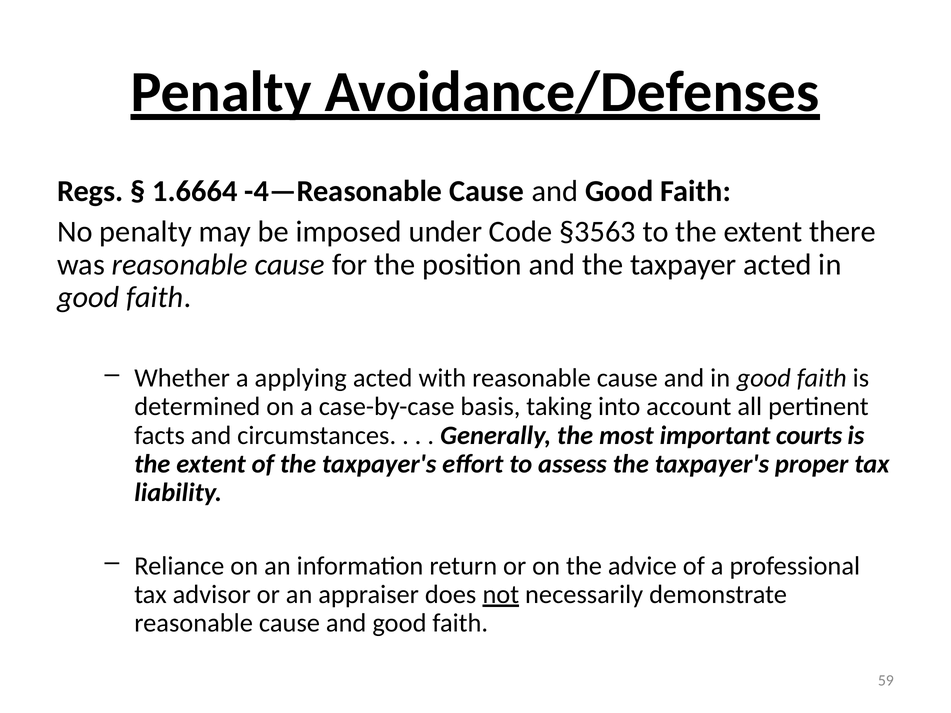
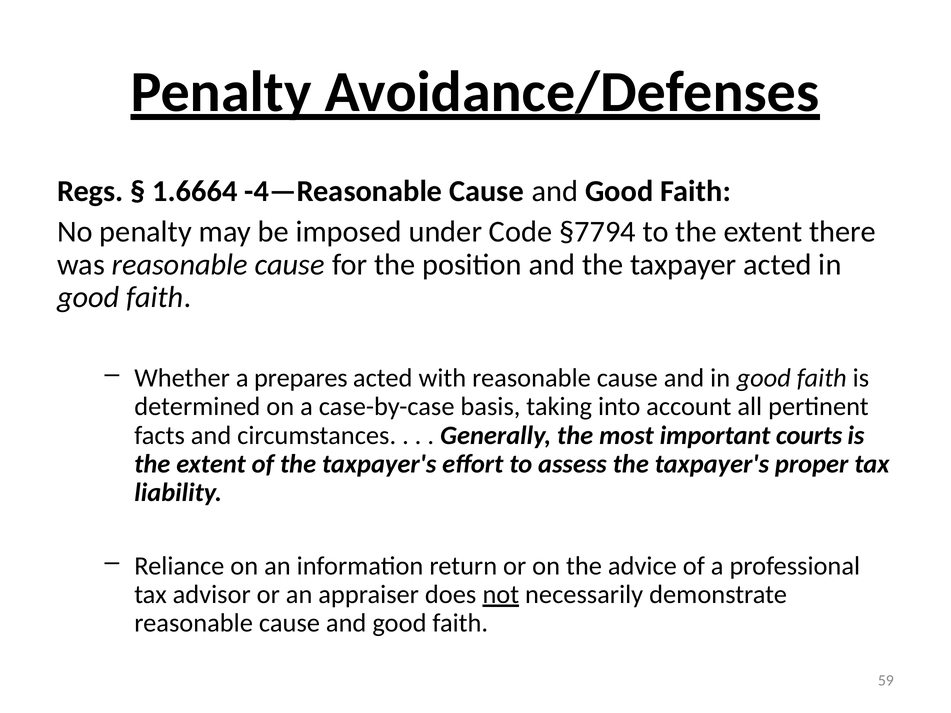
§3563: §3563 -> §7794 (597, 232)
applying: applying -> prepares (301, 378)
